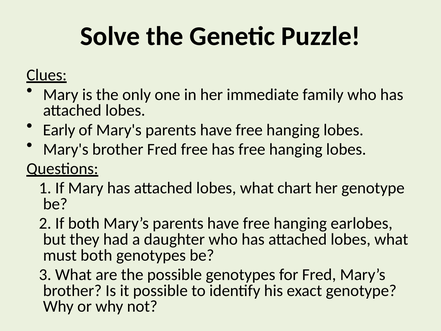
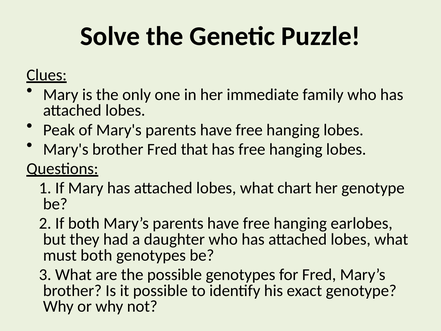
Early: Early -> Peak (59, 130)
Fred free: free -> that (194, 149)
